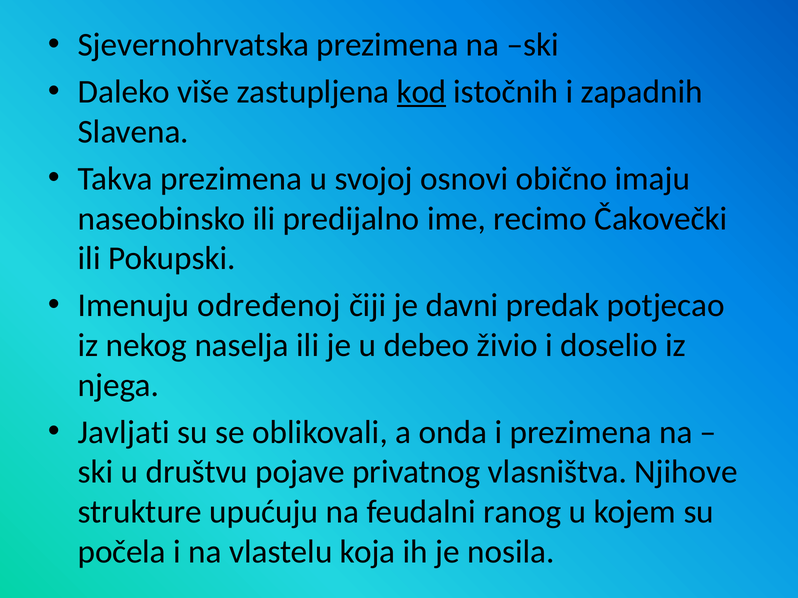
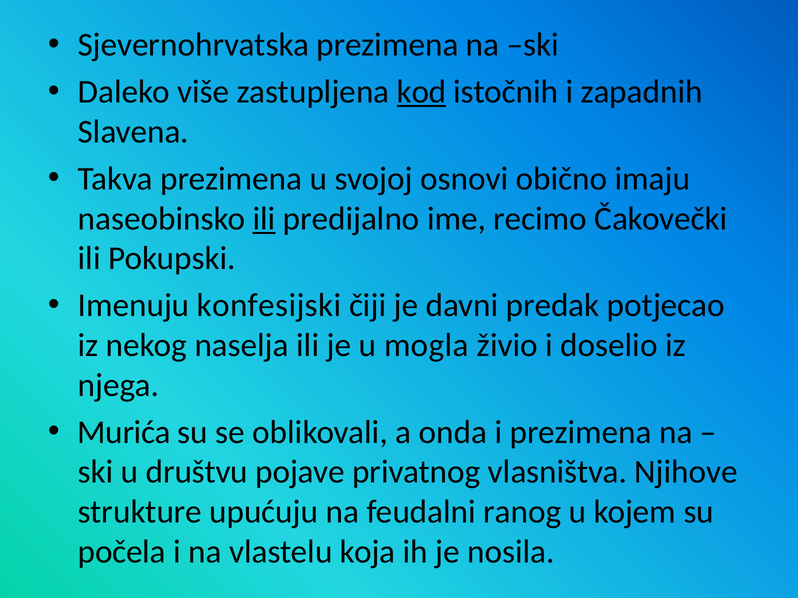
ili underline: none -> present (264, 219)
određenoj: određenoj -> konfesijski (269, 306)
debeo: debeo -> mogla (426, 346)
Javljati: Javljati -> Murića (124, 432)
